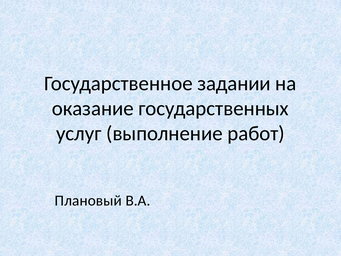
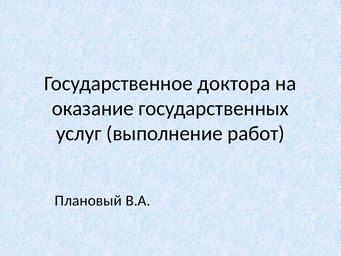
задании: задании -> доктора (234, 83)
